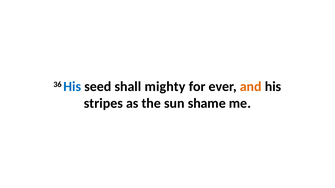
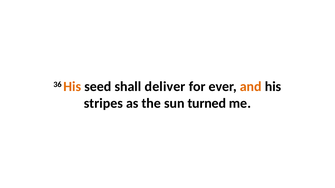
His colour: blue -> orange (72, 87)
mighty: mighty -> deliver (165, 87)
shame: shame -> turned (207, 104)
